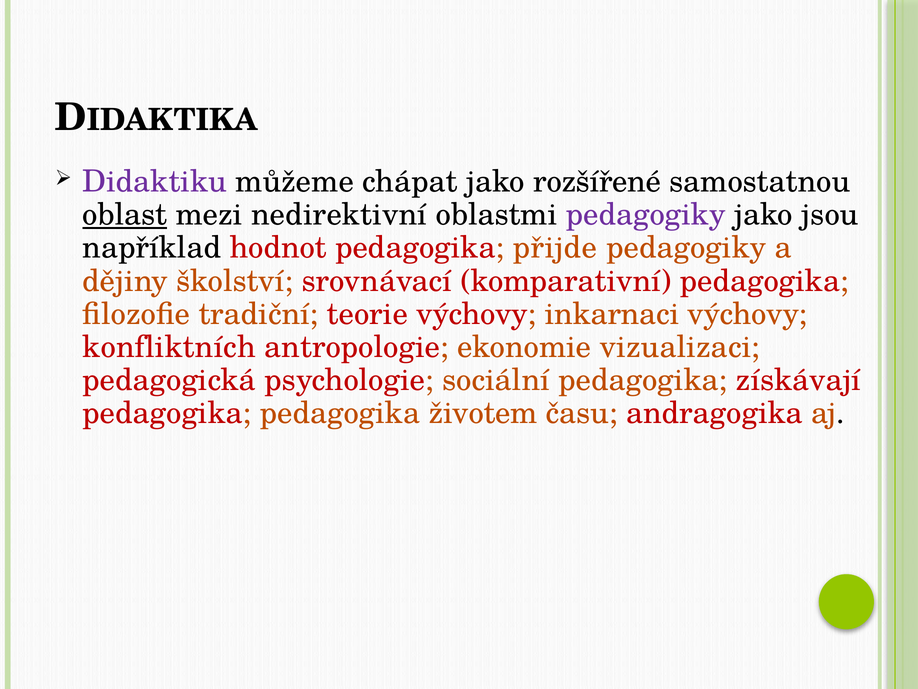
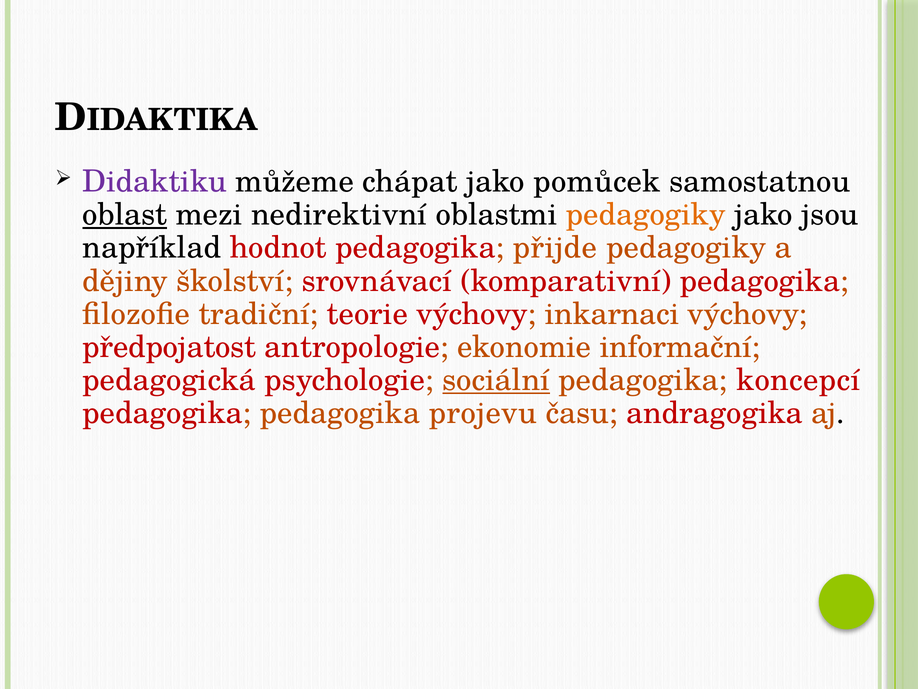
rozšířené: rozšířené -> pomůcek (597, 182)
pedagogiky colour: purple -> orange (646, 215)
konfliktních: konfliktních -> předpojatost (169, 347)
vizualizaci: vizualizaci -> informační (680, 347)
sociální underline: none -> present (496, 380)
získávají: získávají -> koncepcí (798, 380)
životem: životem -> projevu (483, 413)
